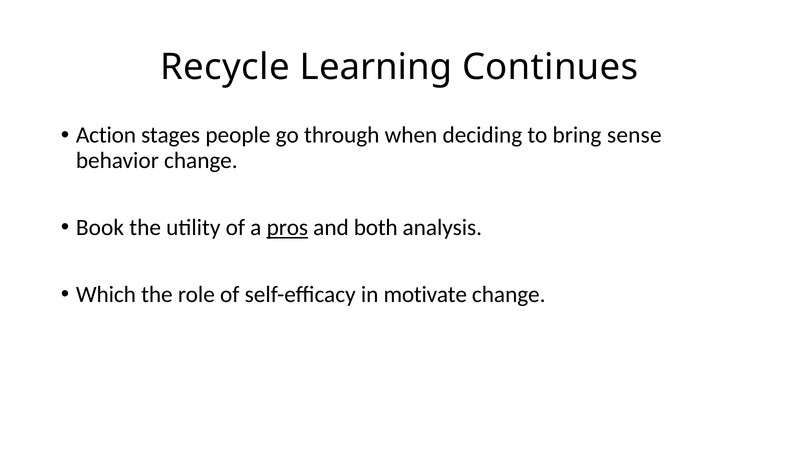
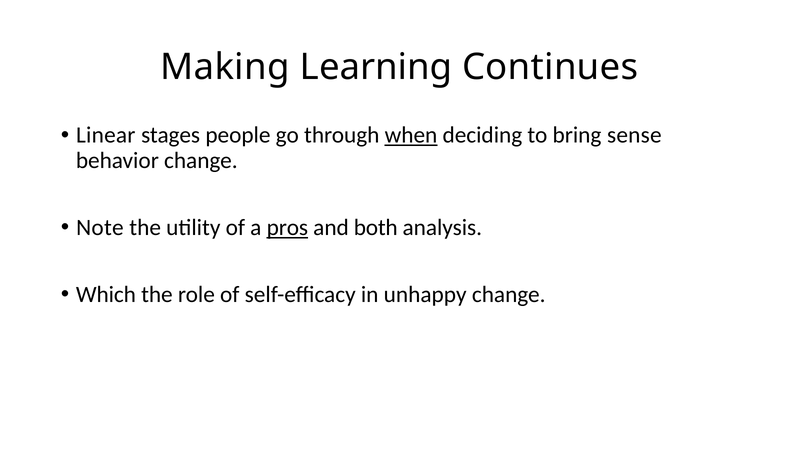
Recycle: Recycle -> Making (225, 67)
Action: Action -> Linear (106, 135)
when underline: none -> present (411, 135)
Book: Book -> Note (100, 227)
motivate: motivate -> unhappy (425, 294)
